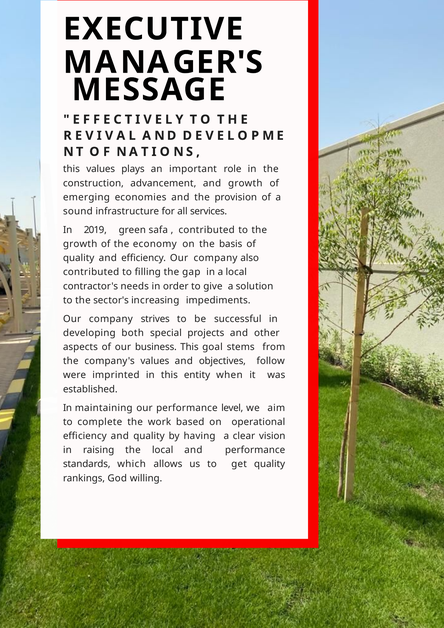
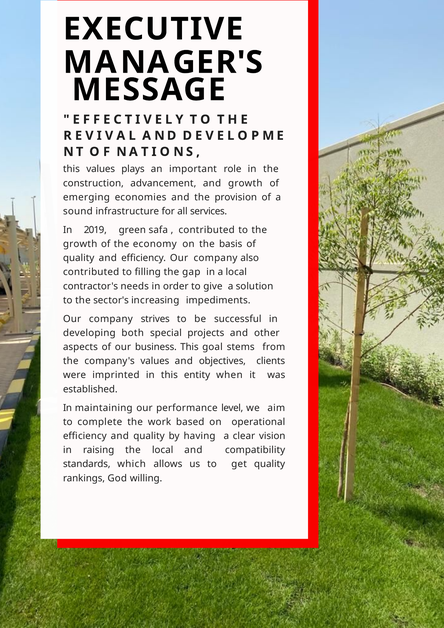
follow: follow -> clients (271, 361)
and performance: performance -> compatibility (255, 451)
